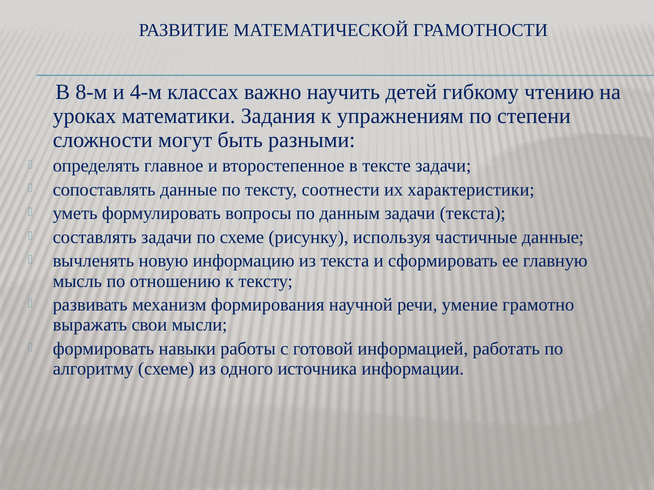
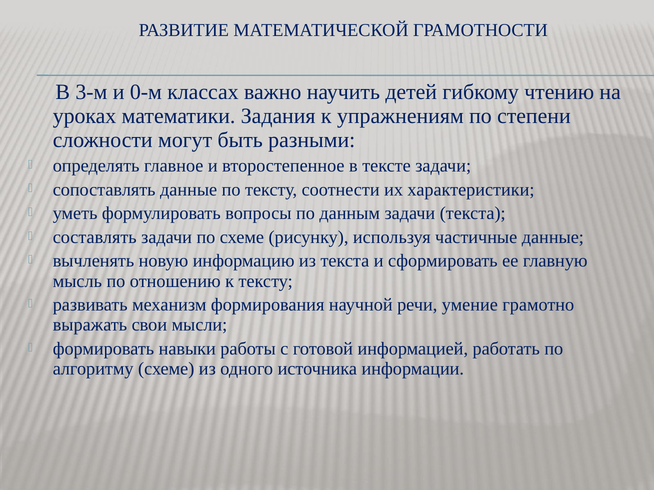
8-м: 8-м -> 3-м (91, 92)
4-м: 4-м -> 0-м (146, 92)
